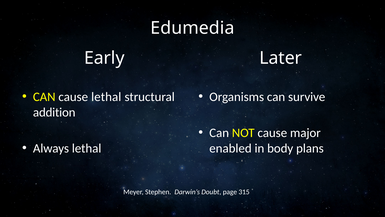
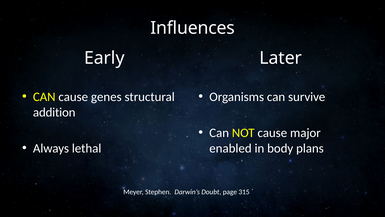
Edumedia: Edumedia -> Influences (193, 28)
cause lethal: lethal -> genes (106, 97)
